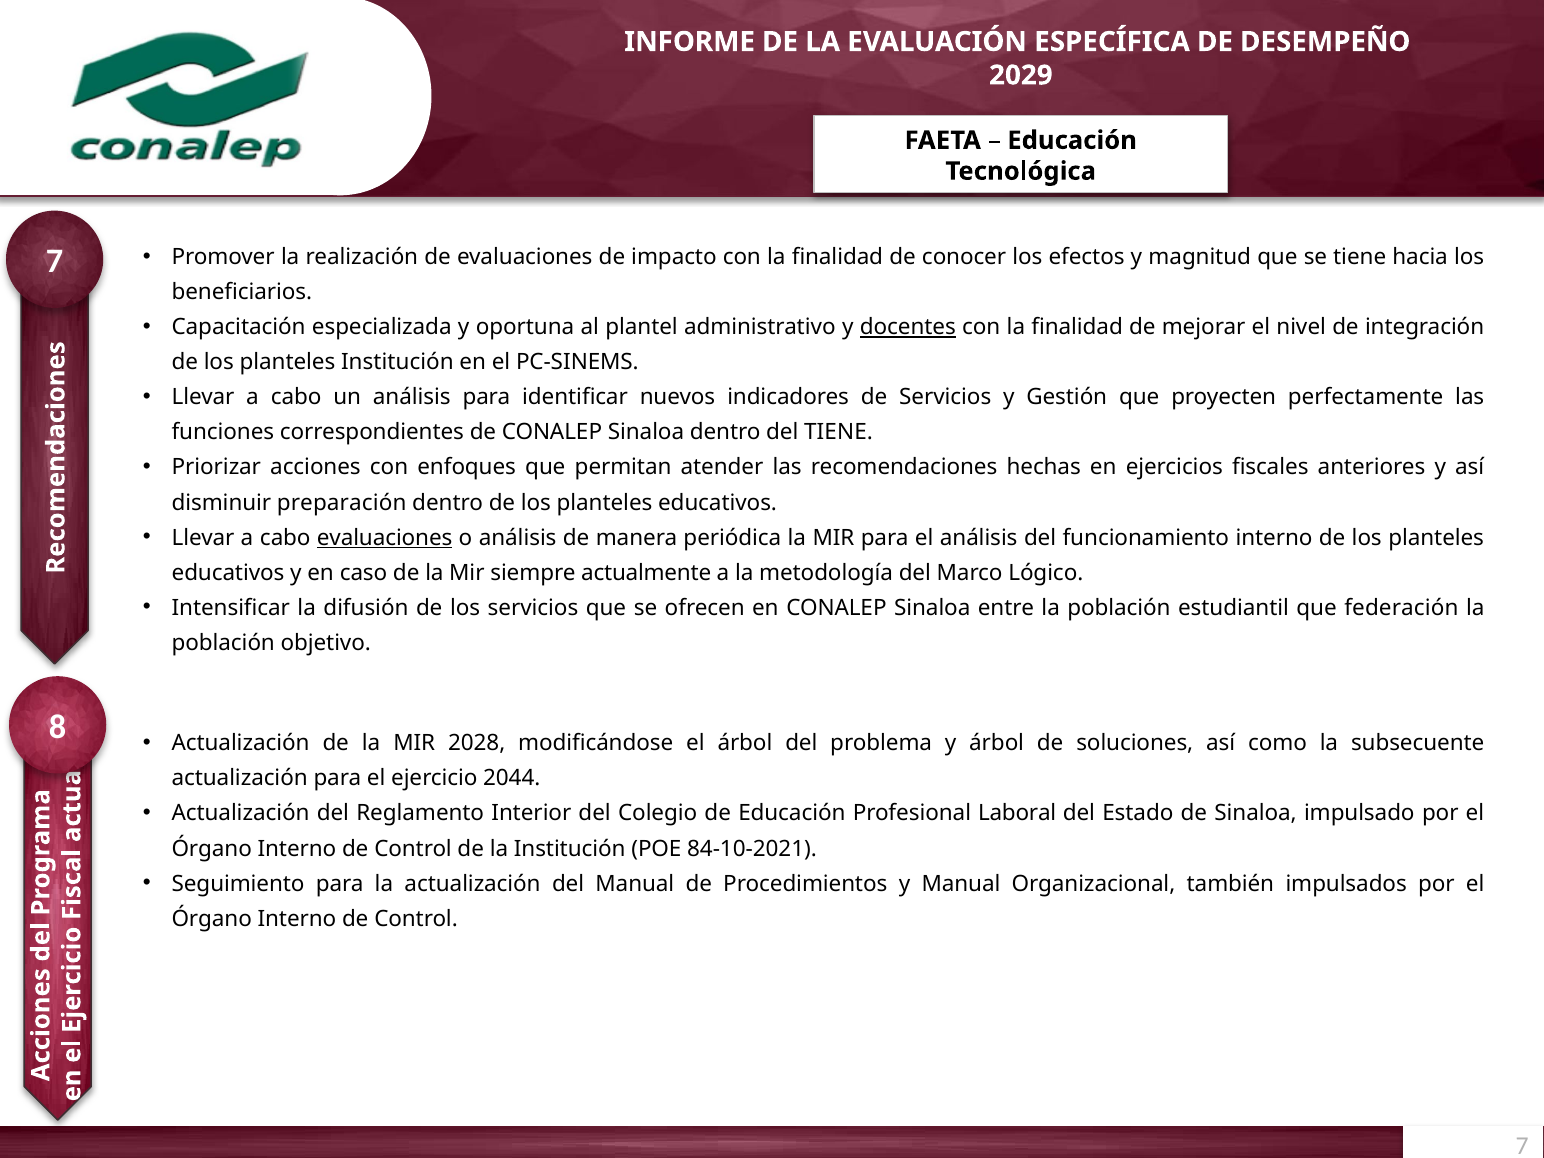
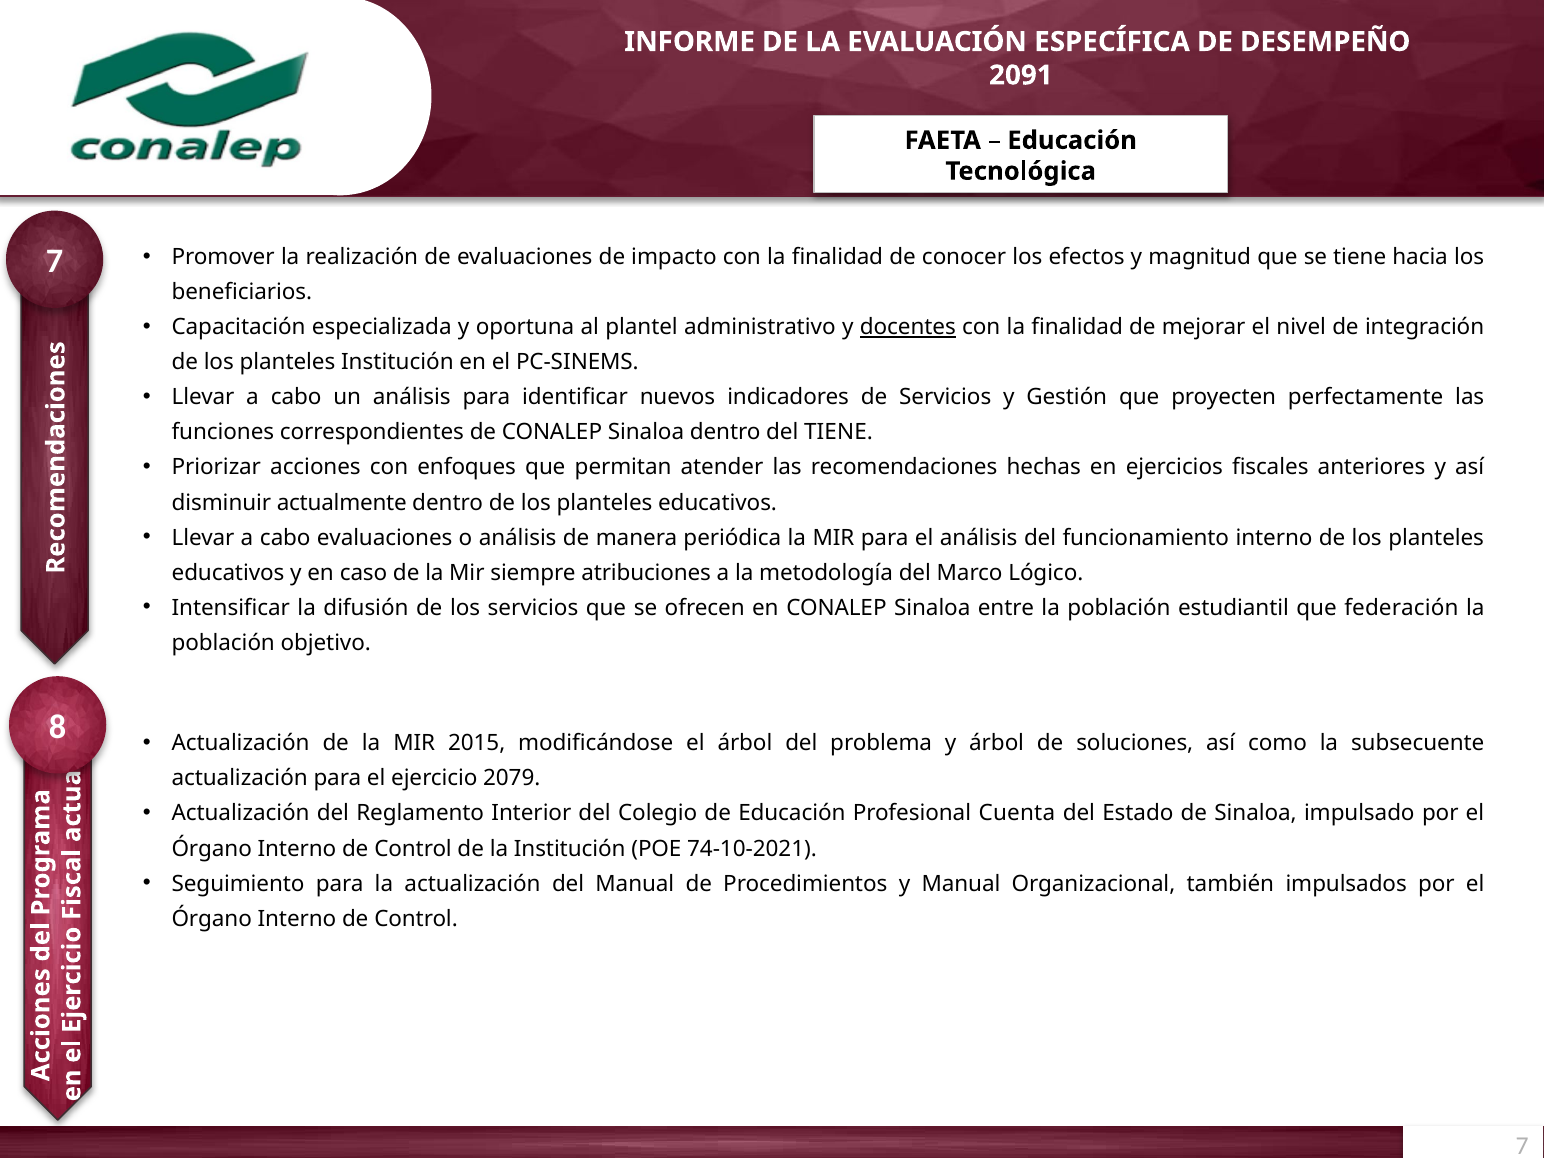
2029: 2029 -> 2091 (1021, 75)
preparación: preparación -> actualmente (342, 503)
evaluaciones underline: present -> none (385, 538)
actualmente: actualmente -> atribuciones (646, 573)
2028: 2028 -> 2015 (477, 743)
2044: 2044 -> 2079 (512, 778)
Laboral: Laboral -> Cuenta (1017, 814)
84-10-2021: 84-10-2021 -> 74-10-2021 (752, 849)
